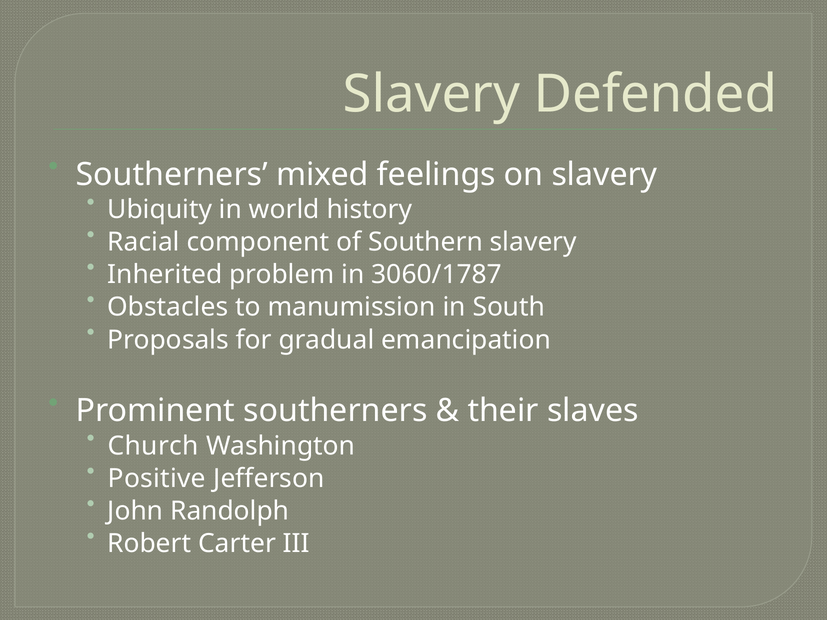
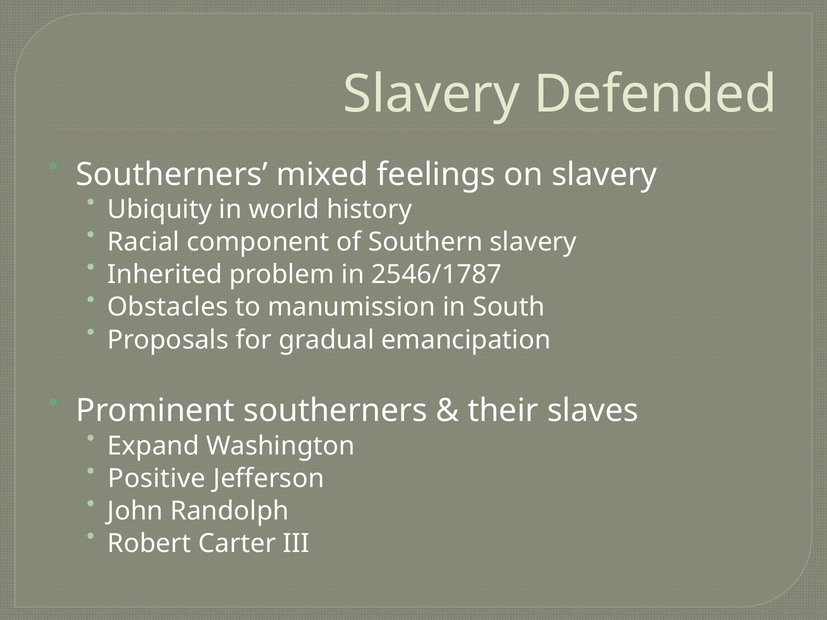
3060/1787: 3060/1787 -> 2546/1787 (437, 275)
Church: Church -> Expand (153, 446)
